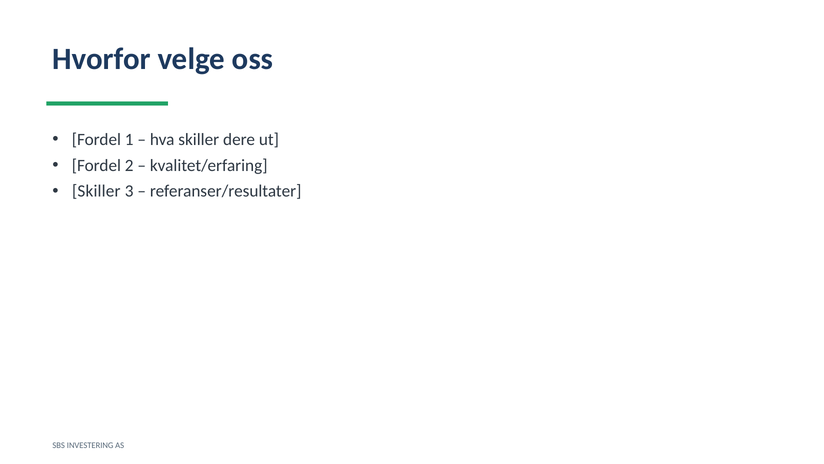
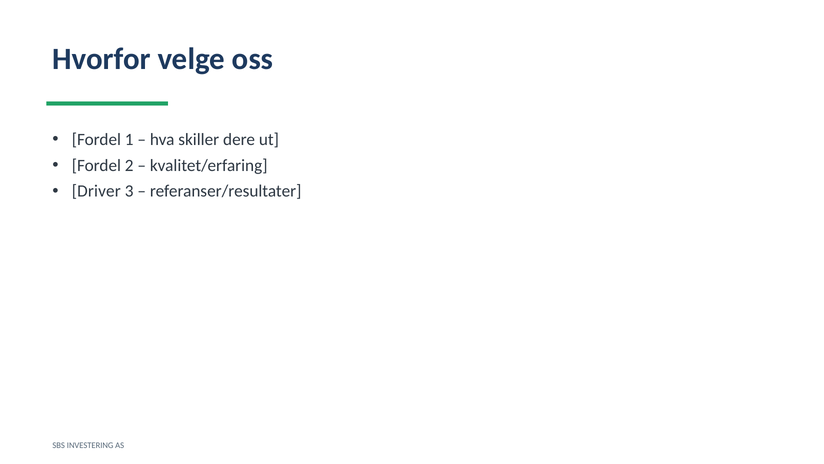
Skiller: Skiller -> Driver (96, 191)
